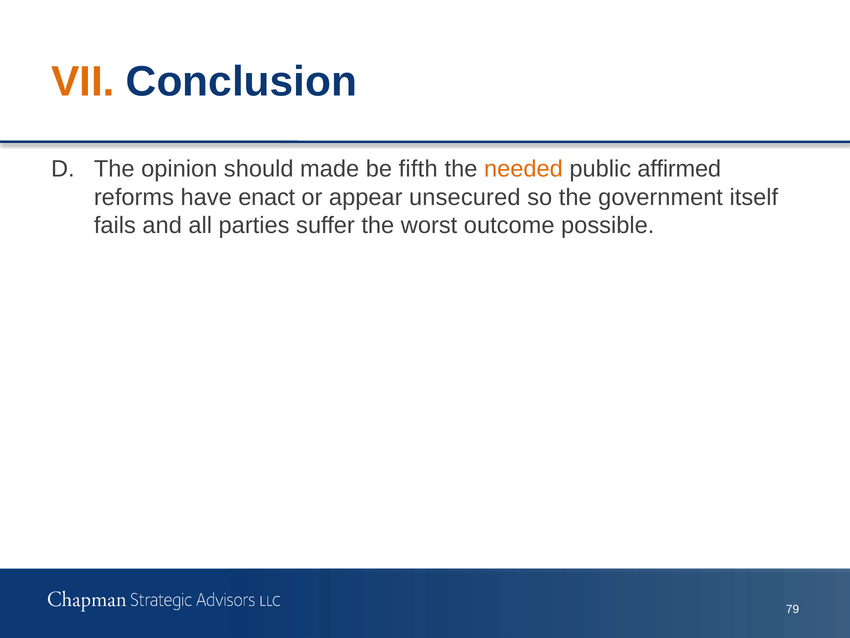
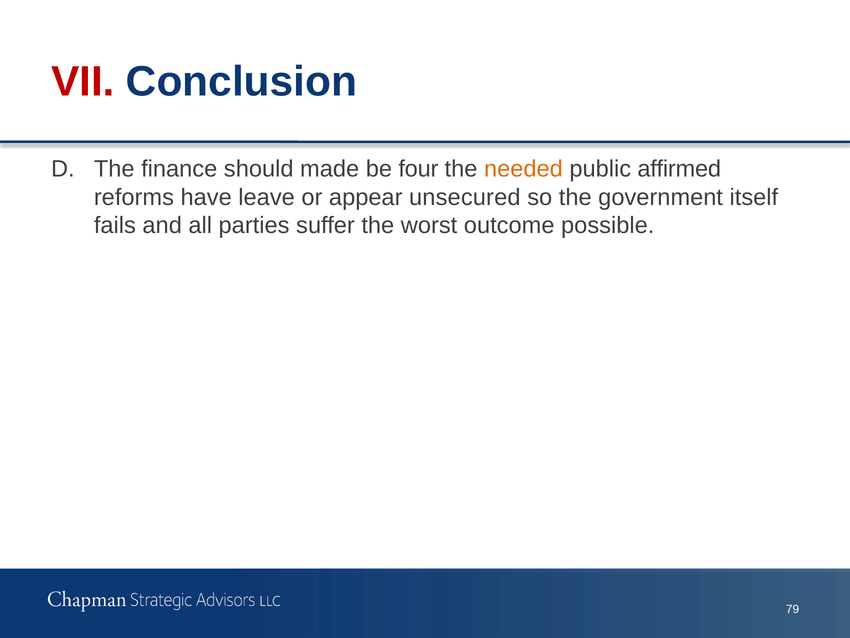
VII colour: orange -> red (83, 82)
opinion: opinion -> finance (179, 169)
fifth: fifth -> four (418, 169)
enact: enact -> leave (267, 197)
